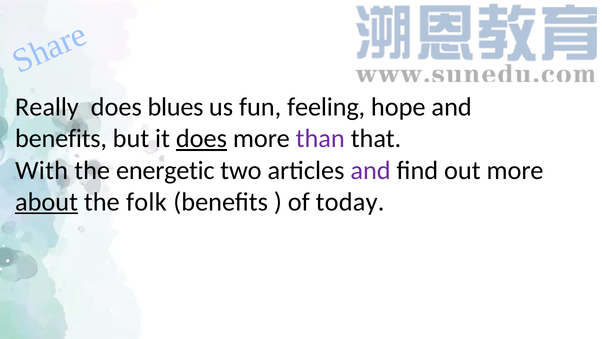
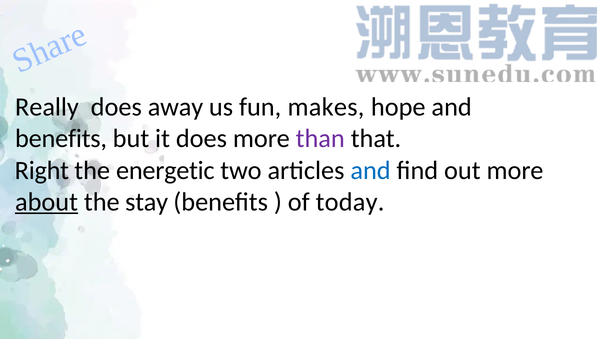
blues: blues -> away (175, 107)
feeling: feeling -> makes (326, 107)
does underline: present -> none (201, 139)
With: With -> Right (42, 170)
and colour: purple -> blue (371, 170)
folk: folk -> stay (147, 202)
